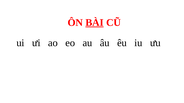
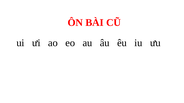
BÀI underline: present -> none (95, 23)
